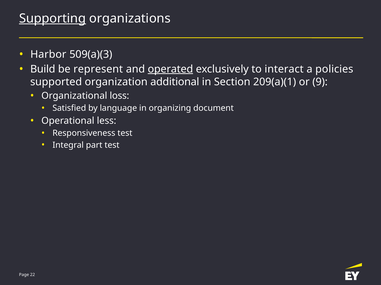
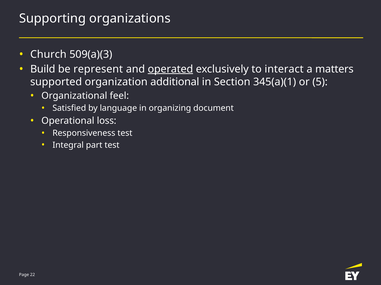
Supporting underline: present -> none (52, 18)
Harbor: Harbor -> Church (48, 55)
policies: policies -> matters (334, 69)
209(a)(1: 209(a)(1 -> 345(a)(1 (275, 82)
9: 9 -> 5 (320, 82)
loss: loss -> feel (119, 96)
less: less -> loss (107, 121)
